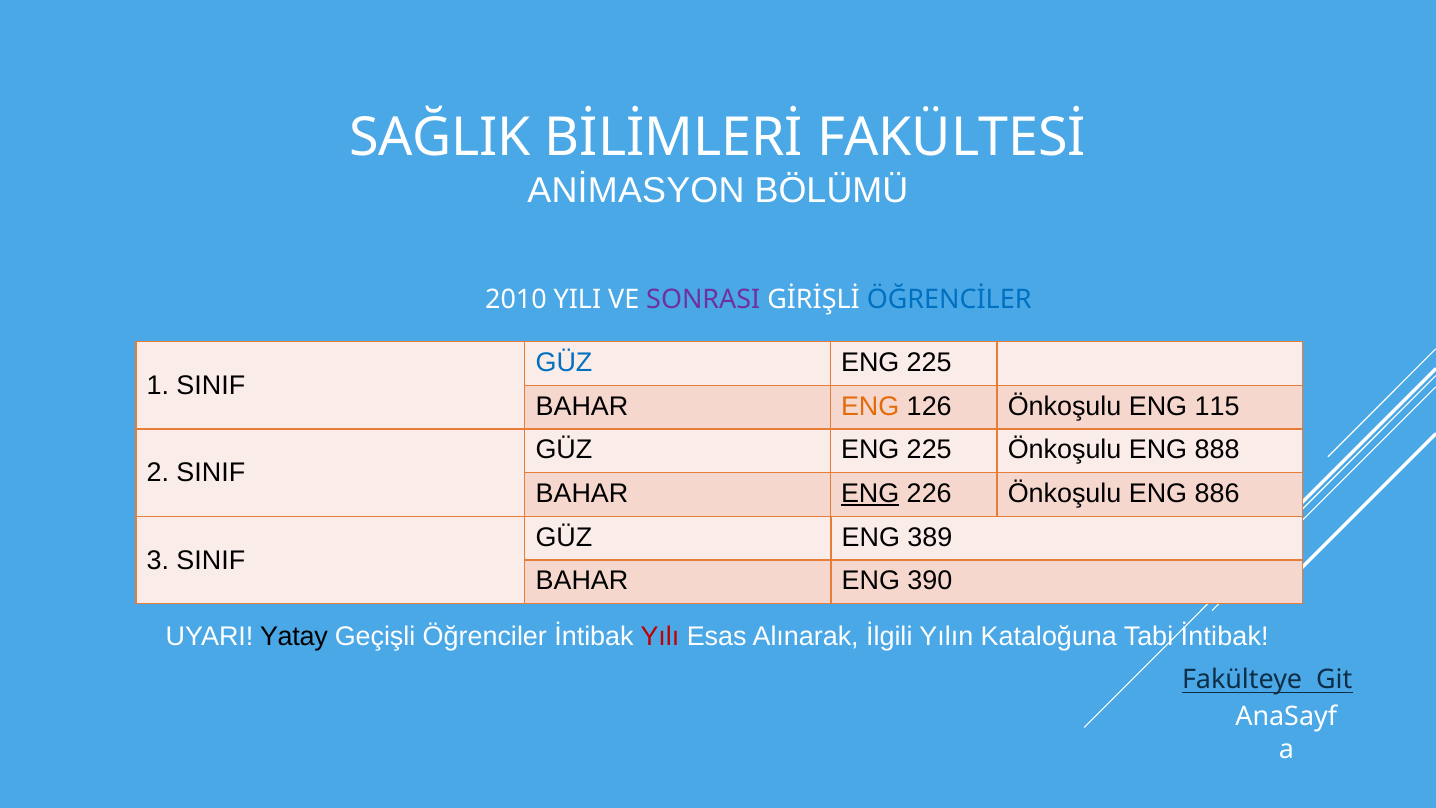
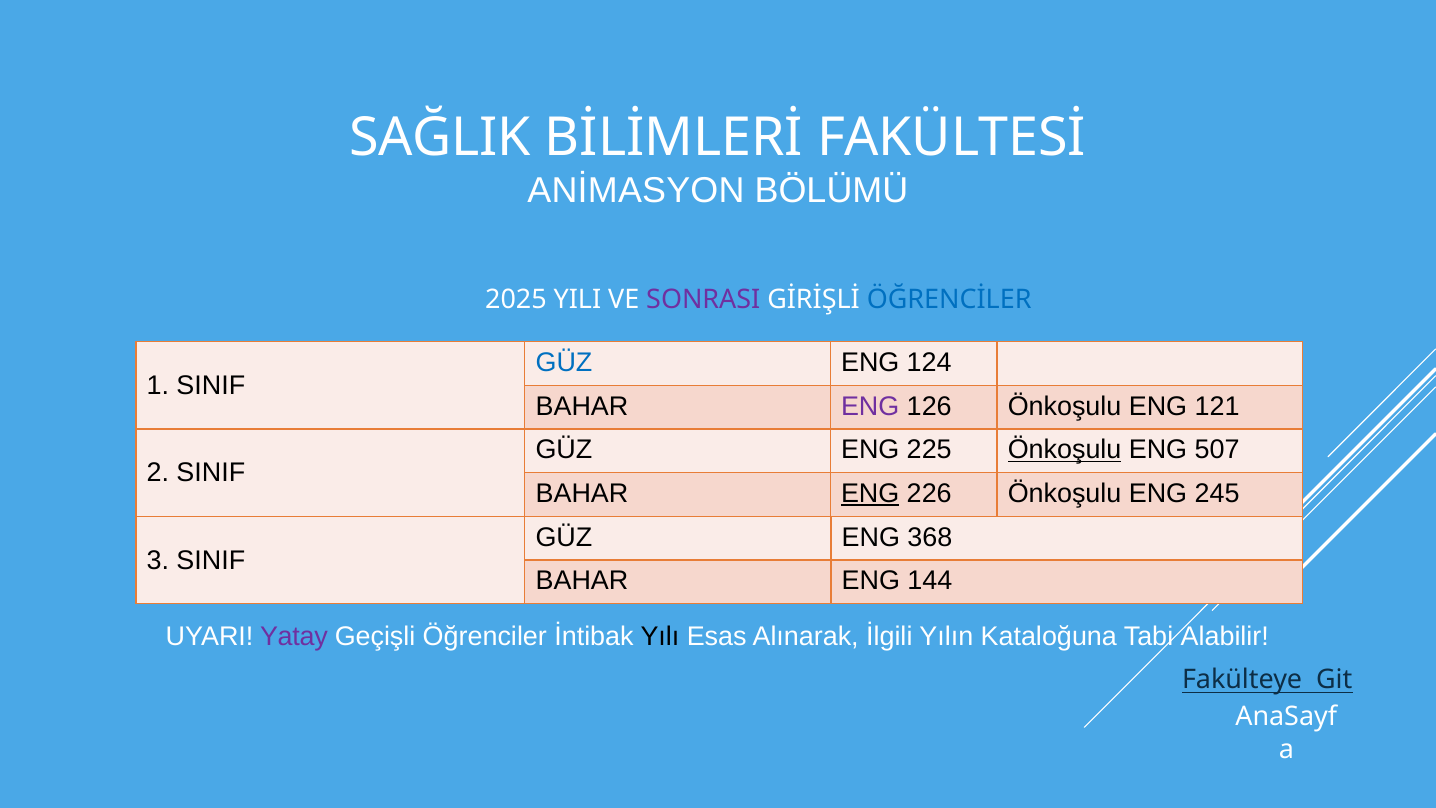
2010: 2010 -> 2025 (516, 299)
225: 225 -> 124 (929, 362)
ENG colour: orange -> purple (870, 406)
115: 115 -> 121 (1217, 406)
Önkoşulu underline: none -> present (1065, 450)
888: 888 -> 507 (1217, 450)
886: 886 -> 245 (1217, 493)
389: 389 -> 368 (930, 537)
390: 390 -> 144 (930, 581)
Yatay colour: black -> purple (294, 636)
Yılı colour: red -> black (660, 636)
Tabi İntibak: İntibak -> Alabilir (1225, 636)
